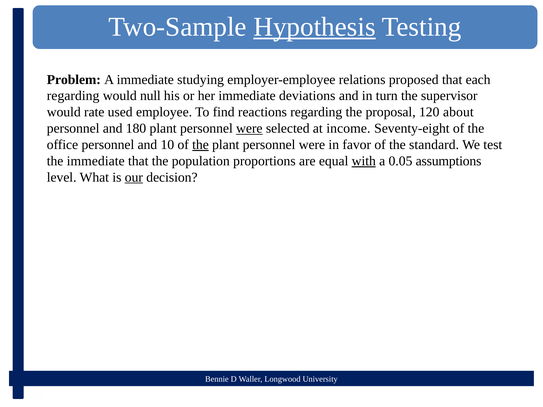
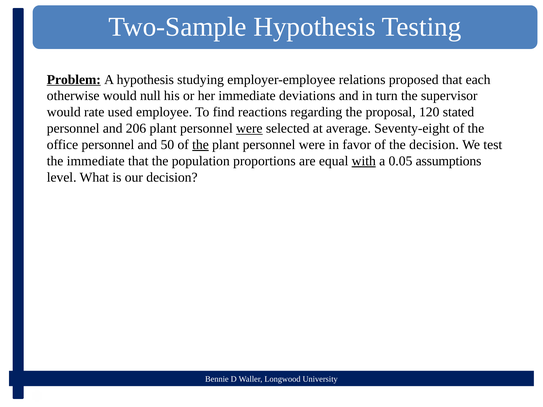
Hypothesis underline: present -> none (315, 27)
Problem underline: none -> present (74, 80)
A immediate: immediate -> hypothesis (145, 80)
regarding: regarding -> otherwise (73, 96)
about: about -> stated (459, 112)
180: 180 -> 206 (136, 128)
income: income -> average (349, 128)
10: 10 -> 50 (167, 145)
the standard: standard -> decision (434, 145)
our underline: present -> none (134, 177)
